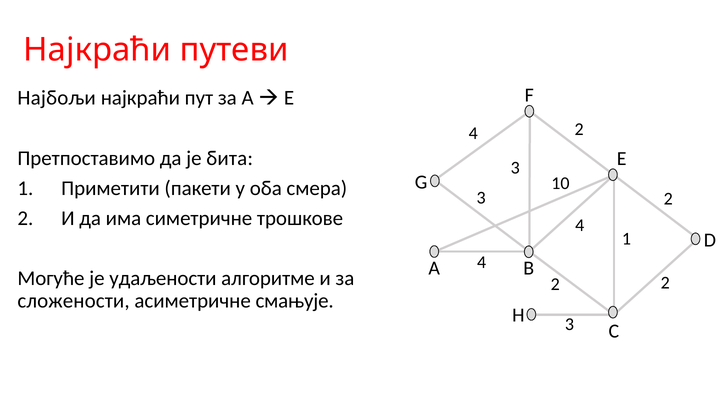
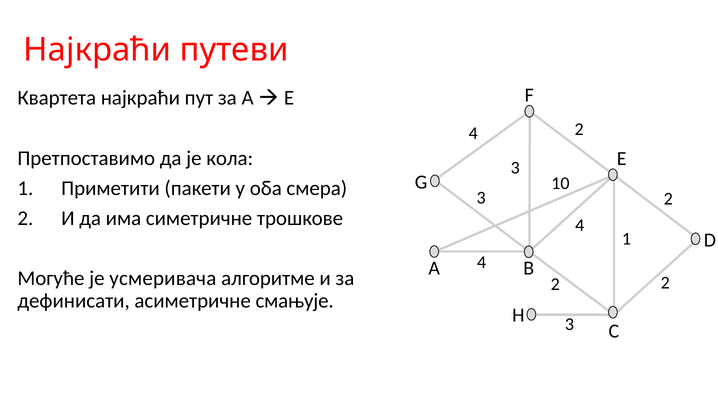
Најбољи: Најбољи -> Квартета (57, 98)
бита: бита -> кола (230, 158)
удаљености: удаљености -> усмеривача (163, 278)
сложености: сложености -> дефинисати (74, 301)
